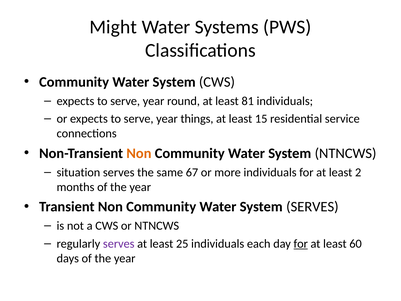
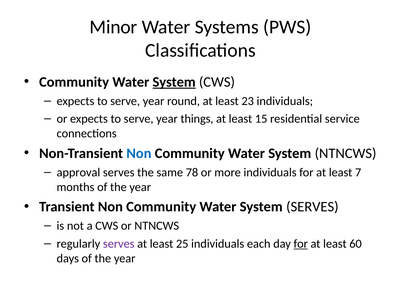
Might: Might -> Minor (113, 27)
System underline: none -> present (174, 82)
81: 81 -> 23 (248, 101)
Non colour: orange -> blue (139, 153)
situation: situation -> approval (78, 172)
67: 67 -> 78 (192, 172)
2: 2 -> 7 (358, 172)
